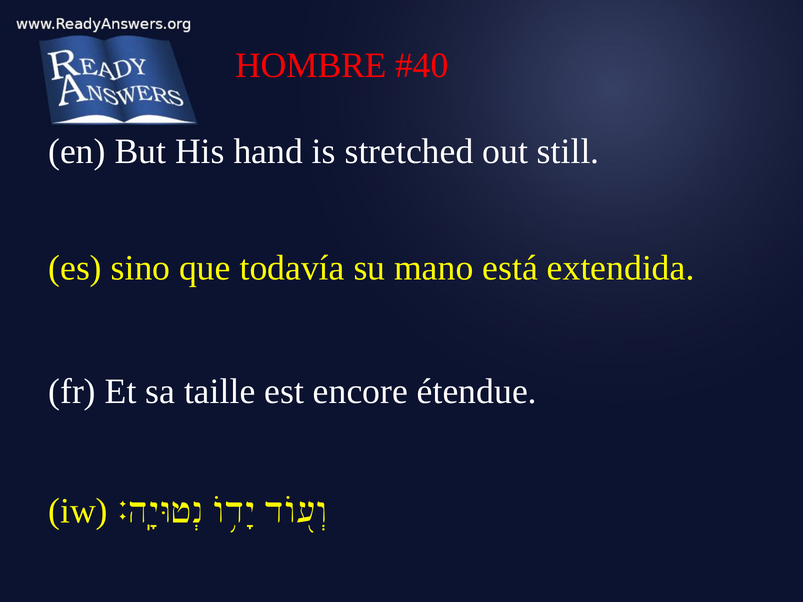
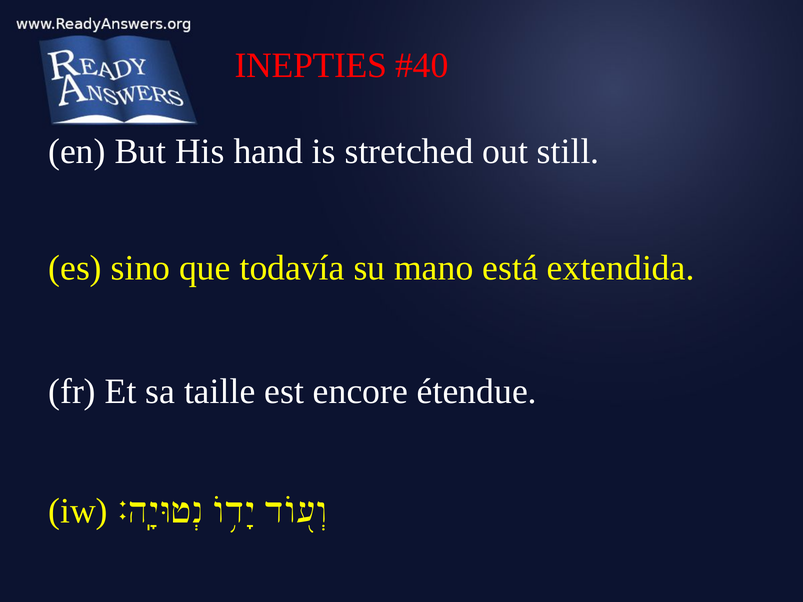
HOMBRE: HOMBRE -> INEPTIES (311, 65)
